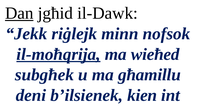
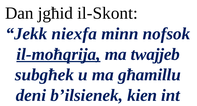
Dan underline: present -> none (19, 13)
il-Dawk: il-Dawk -> il-Skont (107, 13)
riġlejk: riġlejk -> niexfa (74, 34)
wieħed: wieħed -> twajjeb (155, 54)
